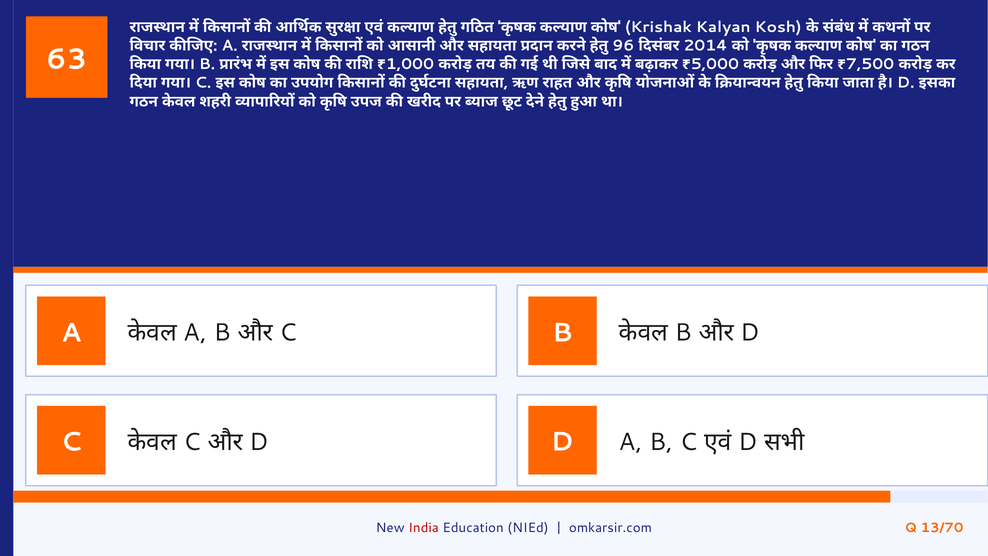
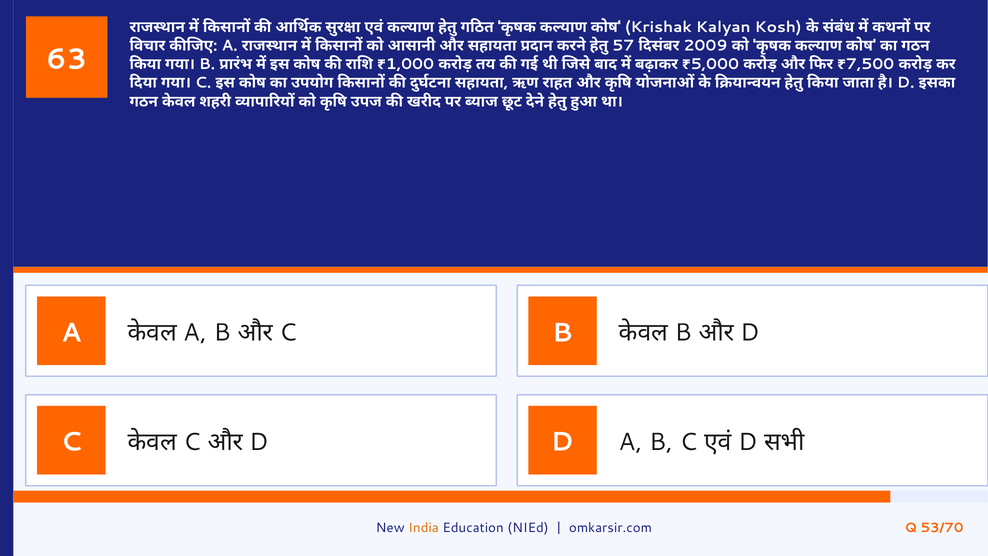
96: 96 -> 57 (623, 46)
2014: 2014 -> 2009 (705, 46)
India colour: red -> orange (424, 528)
13/70: 13/70 -> 53/70 (942, 528)
